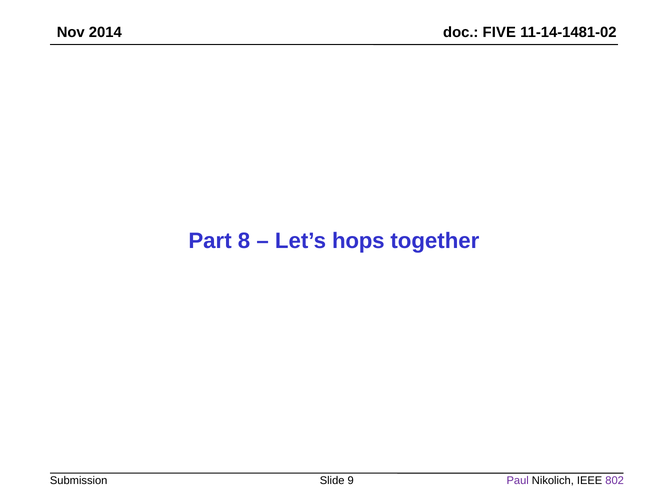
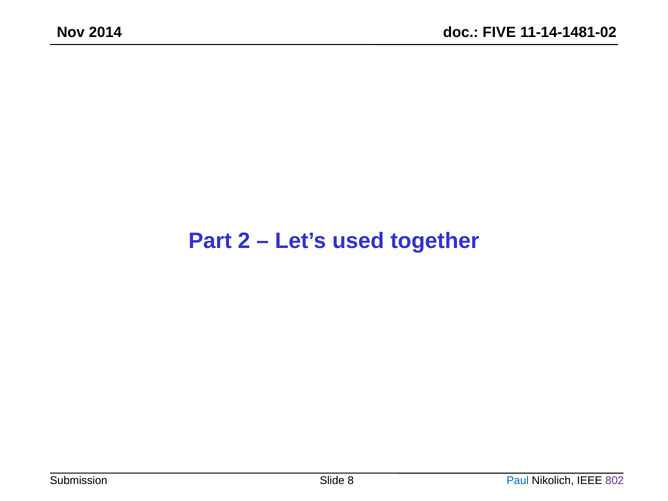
8: 8 -> 2 (244, 241)
hops: hops -> used (358, 241)
9: 9 -> 8 (351, 480)
Paul colour: purple -> blue (518, 480)
